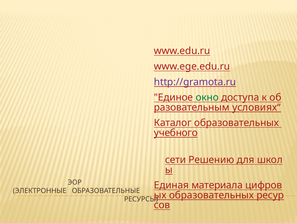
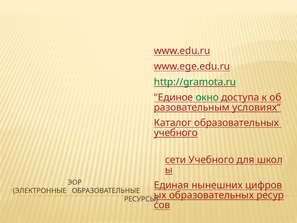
http://gramota.ru colour: purple -> green (195, 82)
сети Решению: Решению -> Учебного (211, 160)
материала: материала -> нынешних (217, 185)
